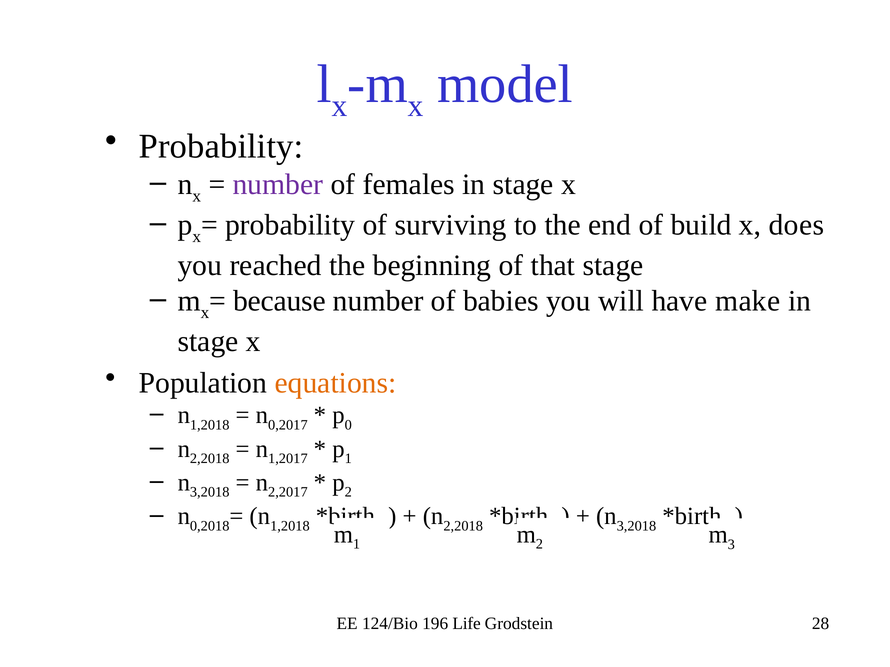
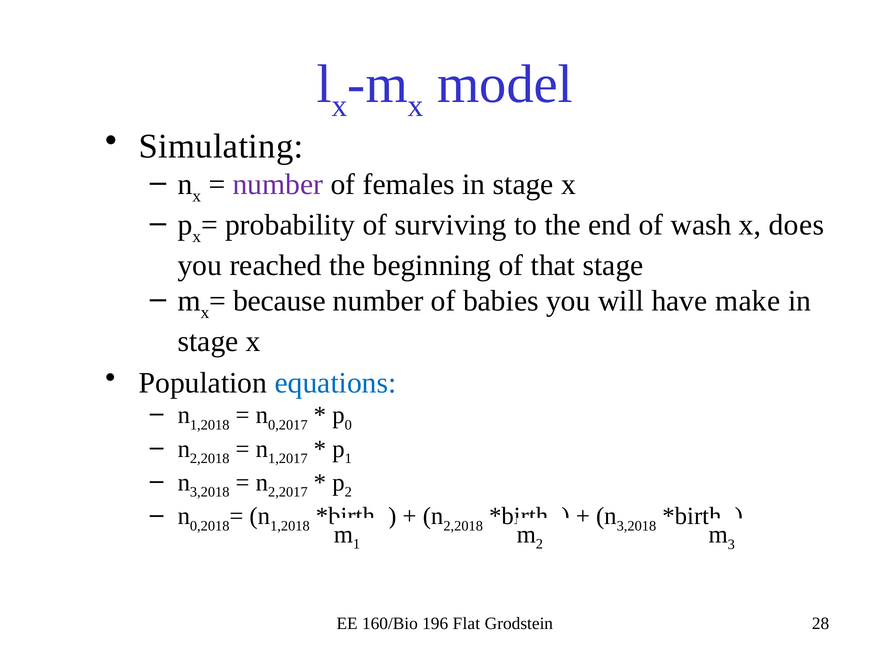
Probability: Probability -> Simulating (221, 146)
build: build -> wash (701, 225)
equations colour: orange -> blue (336, 383)
124/Bio: 124/Bio -> 160/Bio (390, 624)
Life: Life -> Flat (466, 624)
